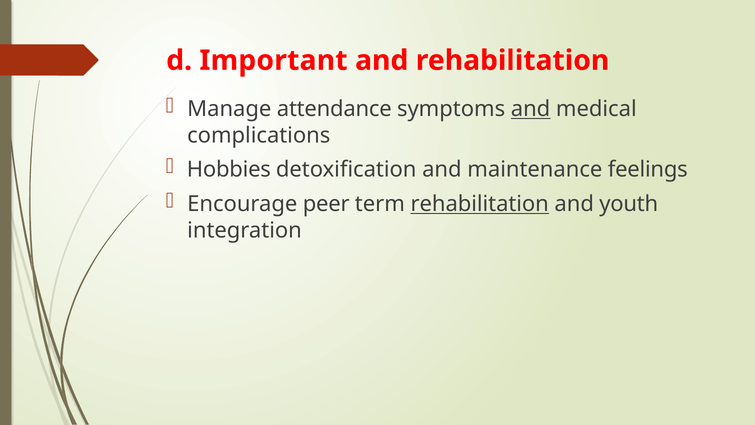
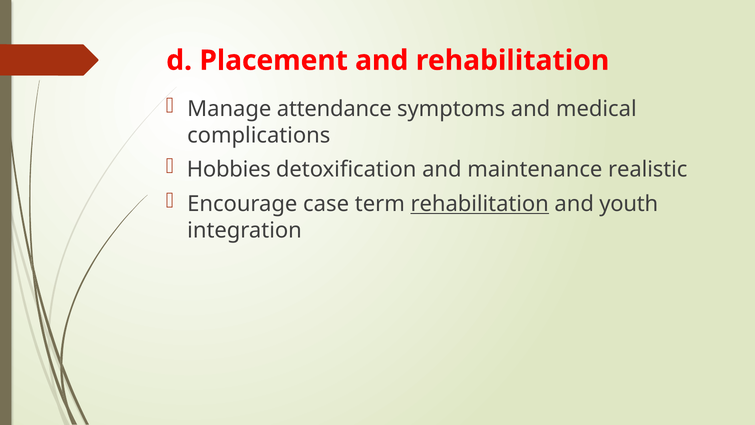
Important: Important -> Placement (274, 60)
and underline: present -> none (531, 109)
feelings: feelings -> realistic (648, 170)
peer: peer -> case (326, 204)
